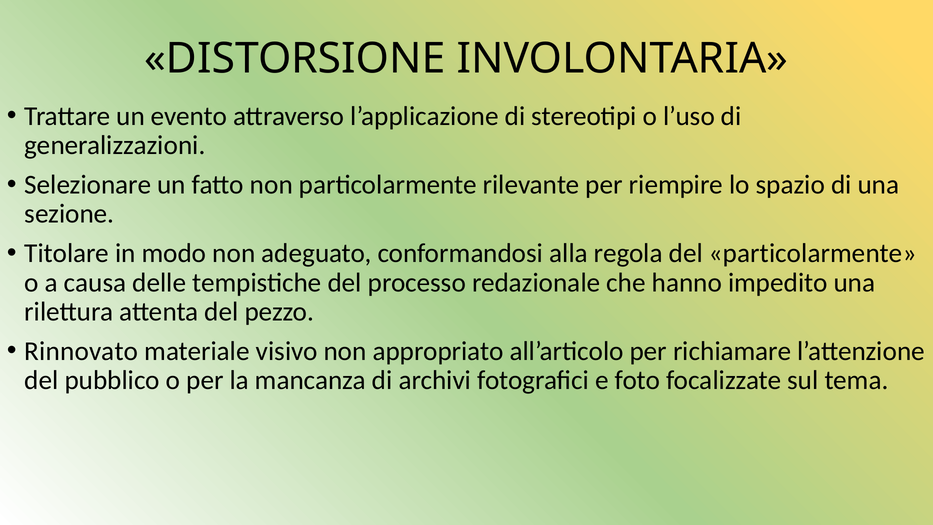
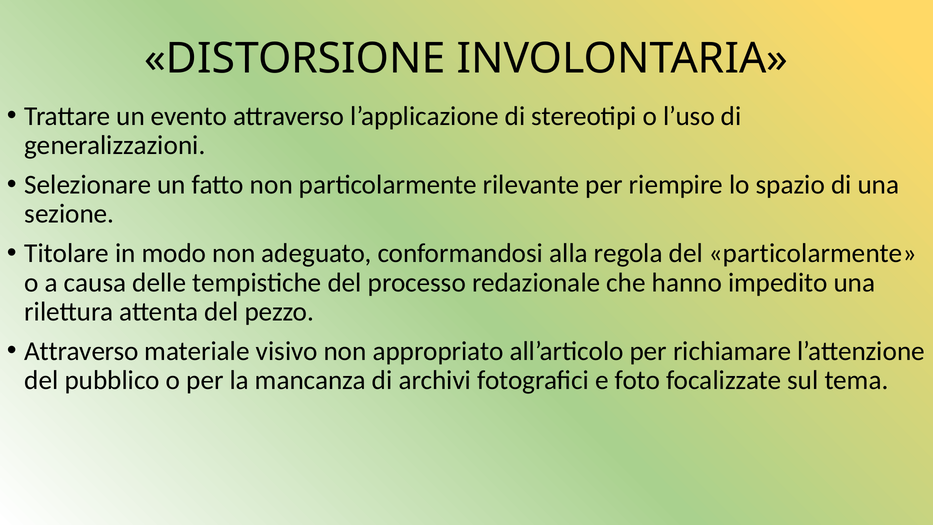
Rinnovato: Rinnovato -> Attraverso (82, 351)
